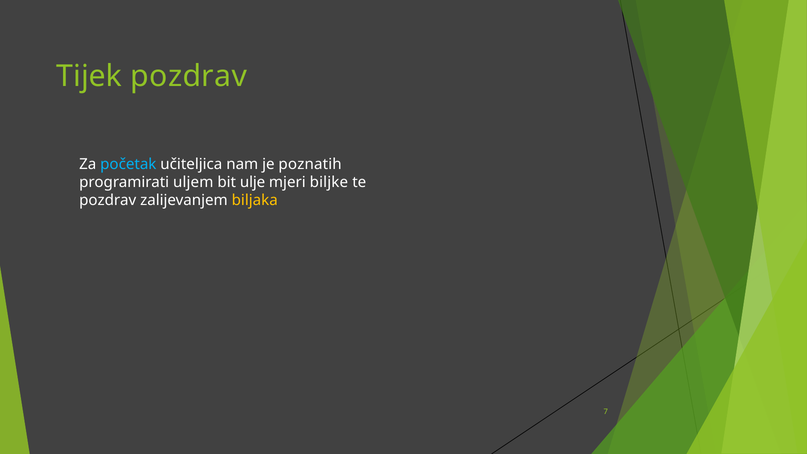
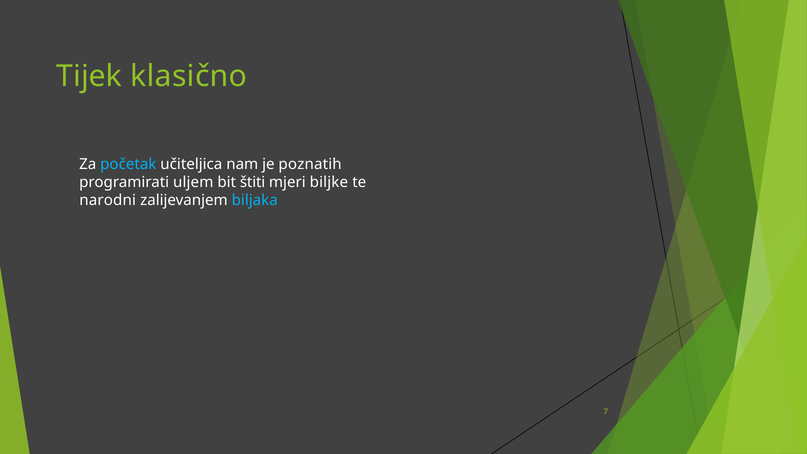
Tijek pozdrav: pozdrav -> klasično (189, 76)
ulje: ulje -> štiti (253, 182)
pozdrav: pozdrav -> narodni (108, 200)
biljaka colour: yellow -> light blue (255, 200)
